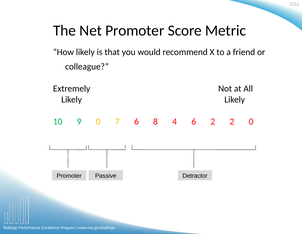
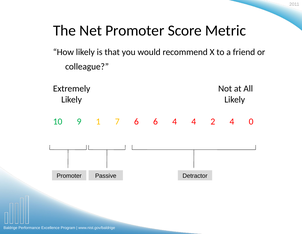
9 0: 0 -> 1 (98, 121)
6 8: 8 -> 6 (155, 121)
4 6: 6 -> 4 (194, 121)
2 2: 2 -> 4 (232, 121)
